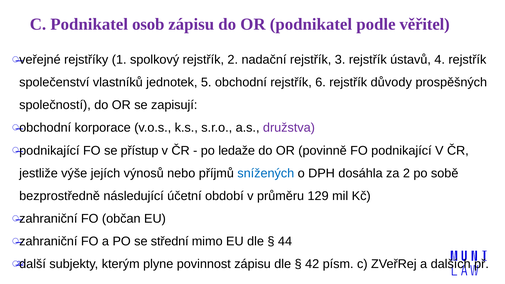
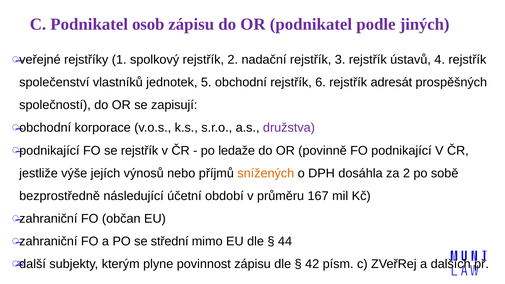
věřitel: věřitel -> jiných (425, 24)
důvody: důvody -> adresát (391, 82)
se přístup: přístup -> rejstřík (140, 151)
snížených colour: blue -> orange (266, 173)
129: 129 -> 167 (318, 196)
